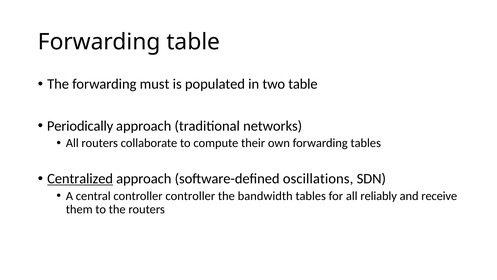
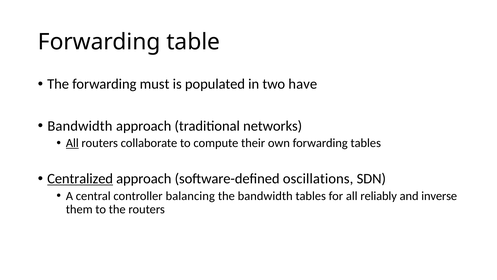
two table: table -> have (303, 84)
Periodically: Periodically -> Bandwidth (80, 126)
All underline: none -> present (72, 143)
controller controller: controller -> balancing (190, 196)
receive: receive -> inverse (439, 196)
